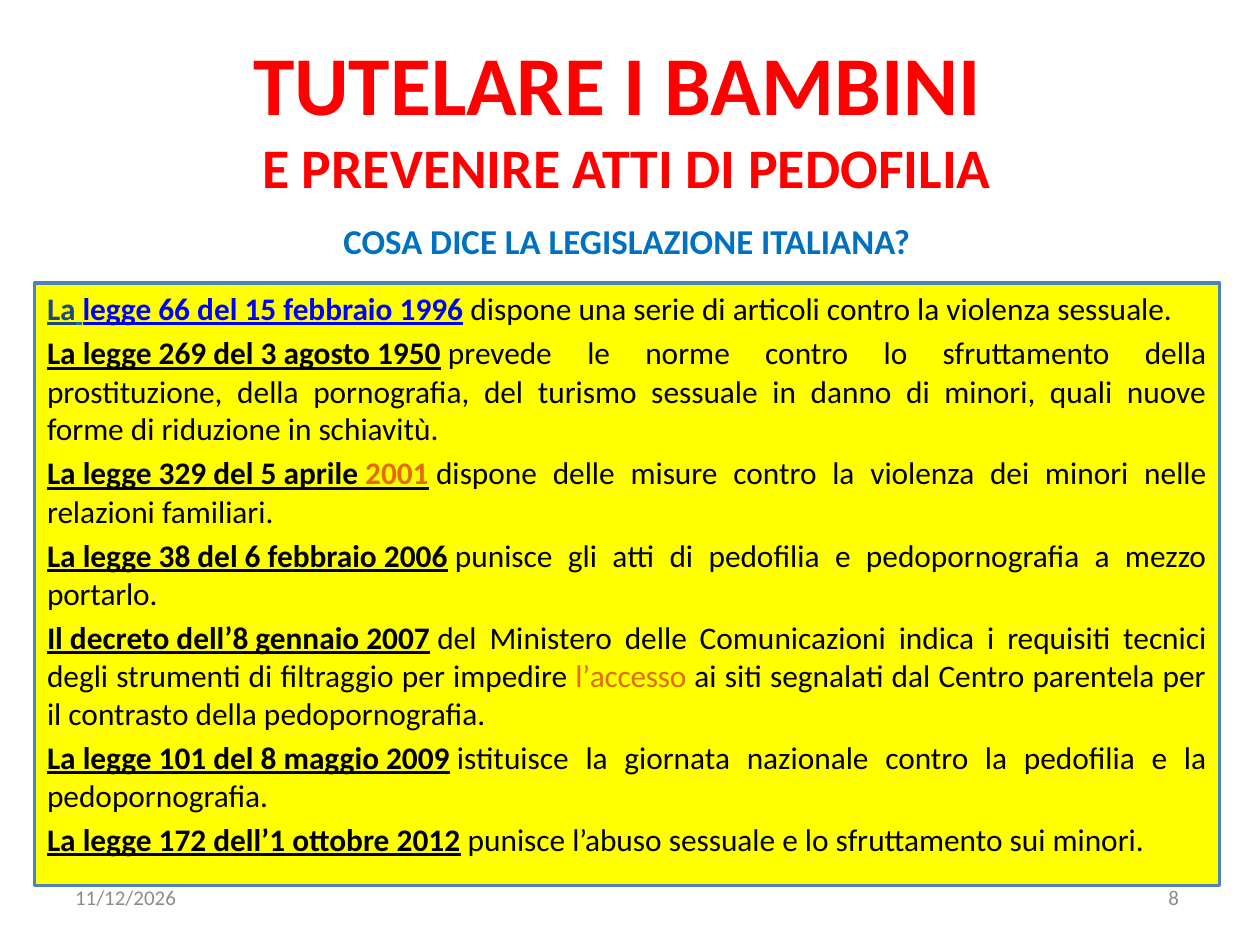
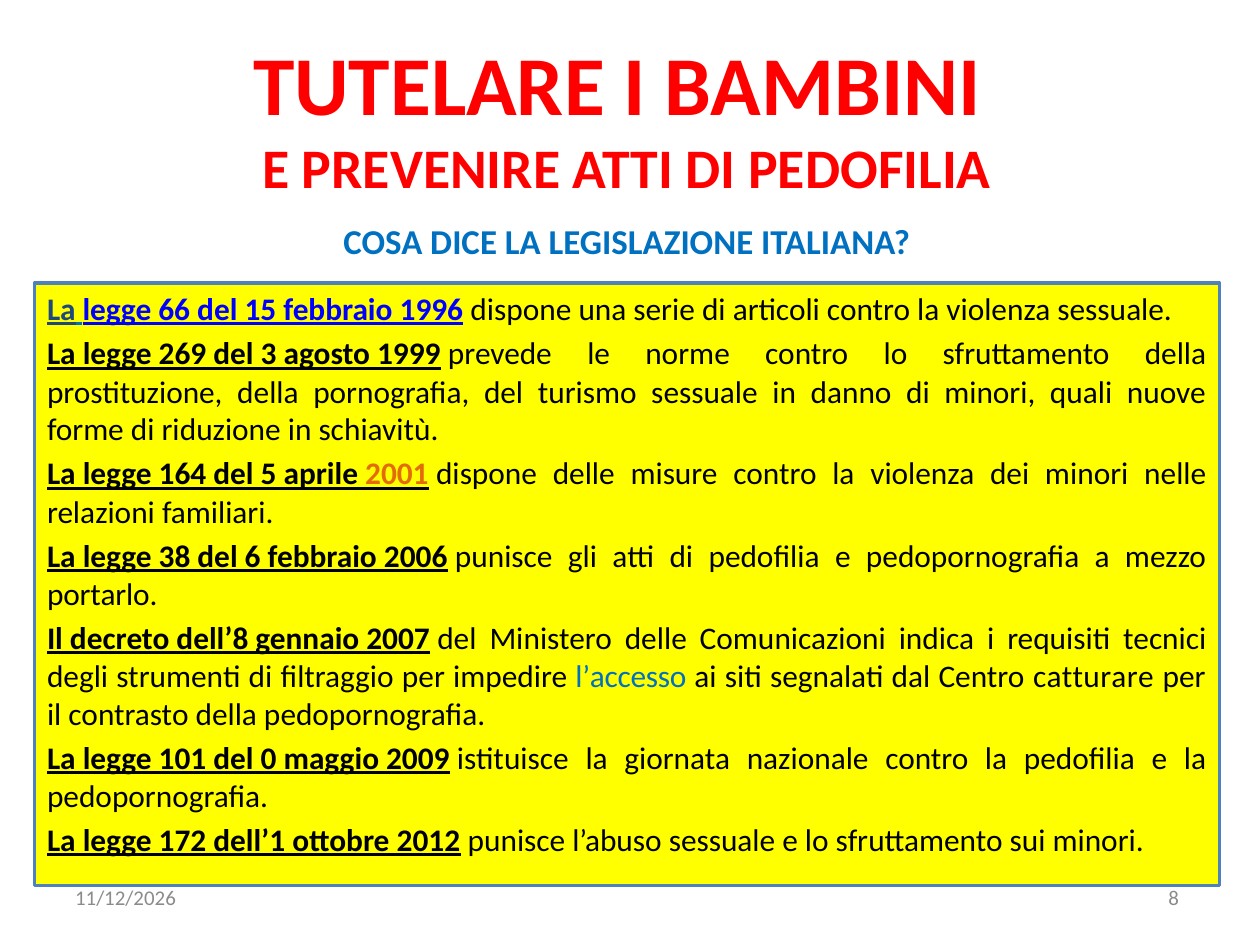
1950: 1950 -> 1999 (409, 354)
329: 329 -> 164 (183, 474)
l’accesso colour: orange -> blue (631, 677)
parentela: parentela -> catturare (1093, 677)
del 8: 8 -> 0 (269, 758)
